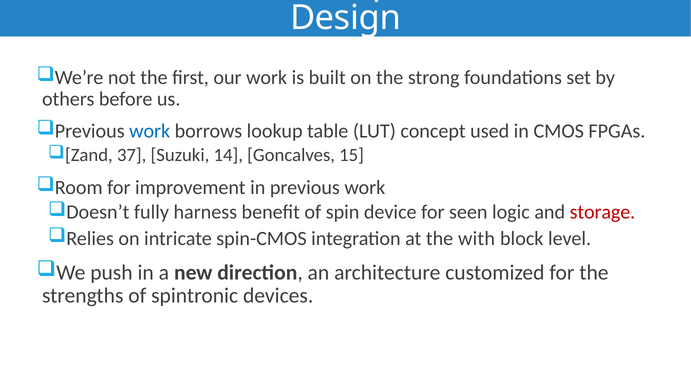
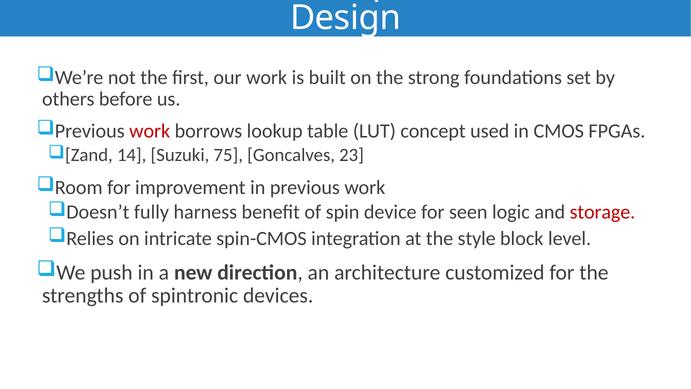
work colour: blue -> red (150, 131)
37: 37 -> 14 (132, 155)
14: 14 -> 75 (228, 155)
15: 15 -> 23 (352, 155)
with: with -> style (477, 238)
